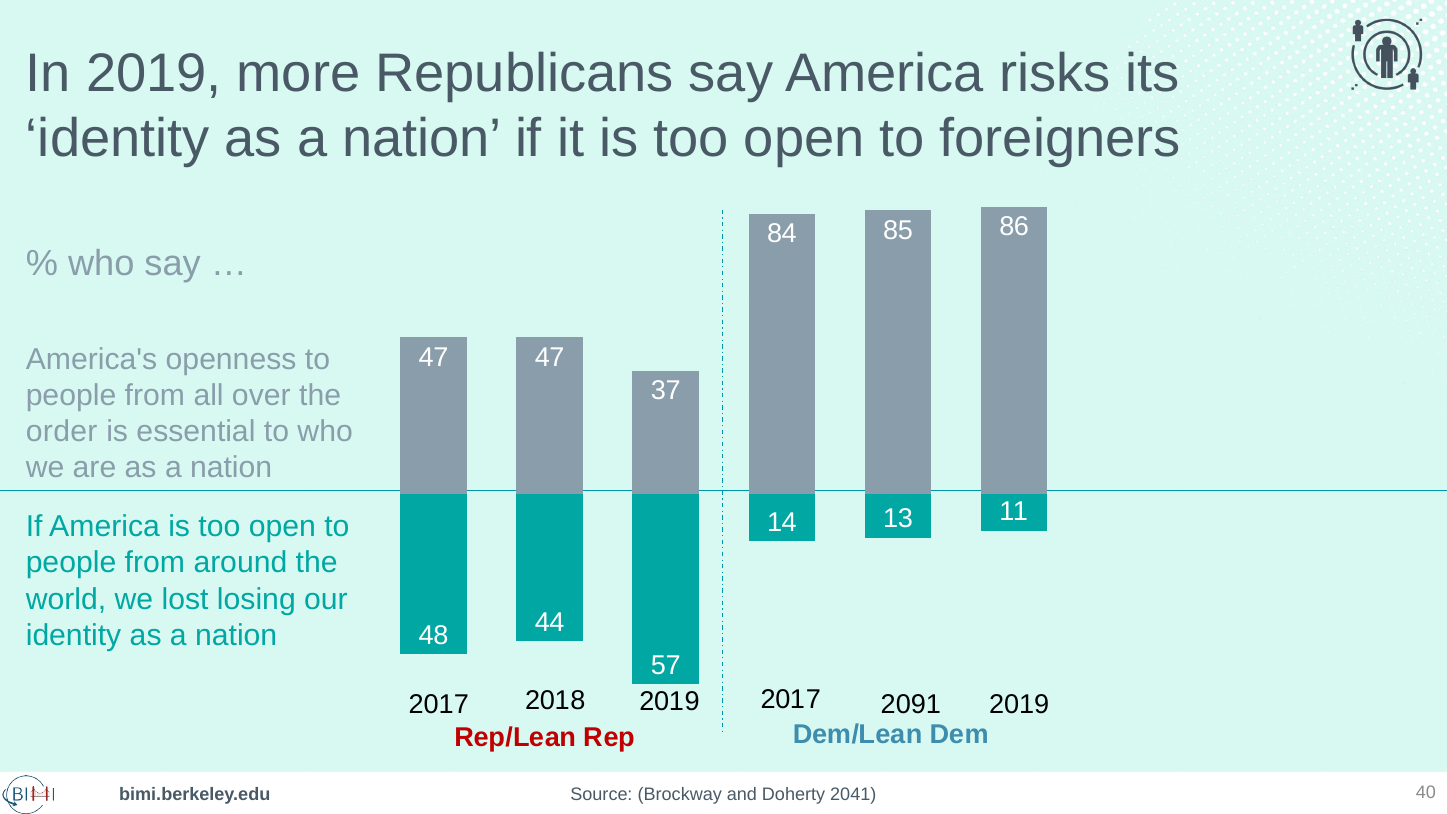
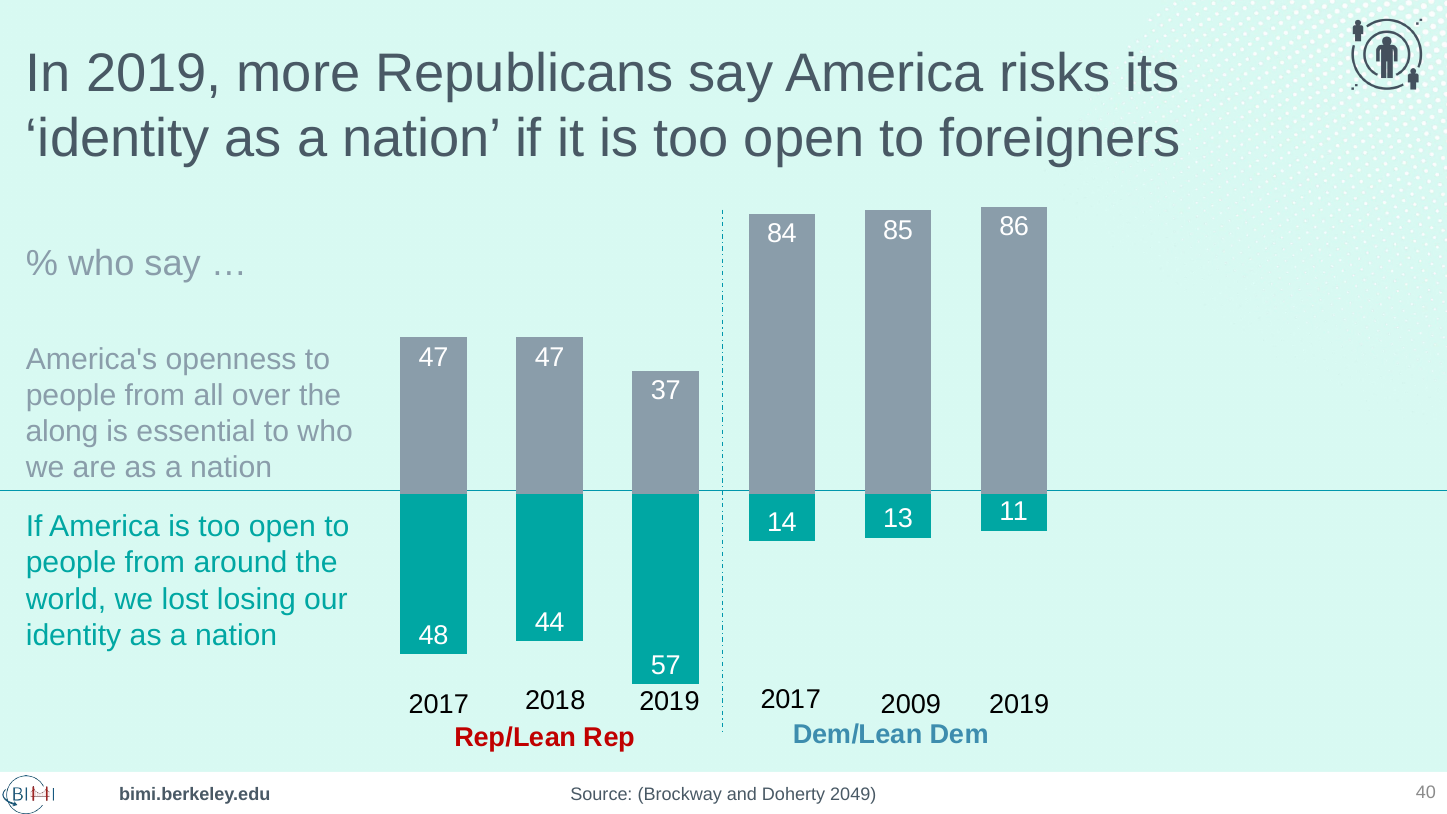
order: order -> along (62, 432)
2091: 2091 -> 2009 (911, 704)
2041: 2041 -> 2049 (853, 795)
